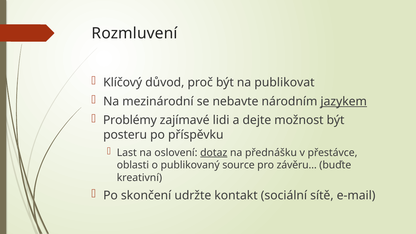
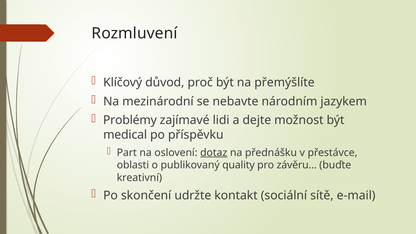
publikovat: publikovat -> přemýšlíte (284, 82)
jazykem underline: present -> none (344, 101)
posteru: posteru -> medical (125, 135)
Last: Last -> Part (127, 153)
source: source -> quality (239, 165)
